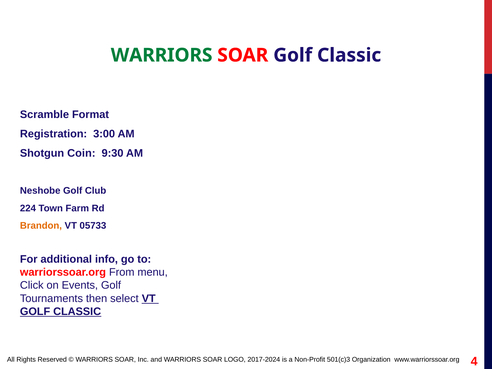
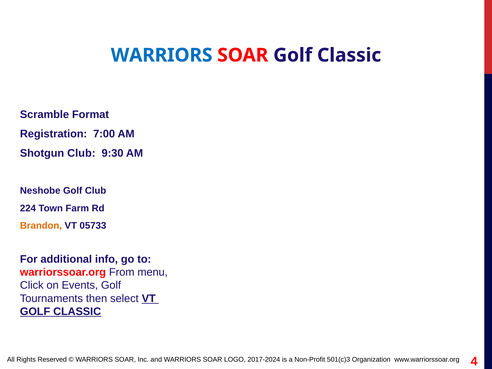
WARRIORS colour: green -> blue (162, 55)
3:00: 3:00 -> 7:00 (104, 134)
Shotgun Coin: Coin -> Club (81, 153)
